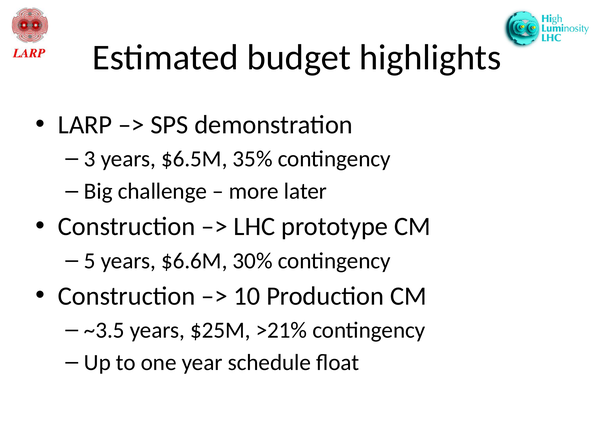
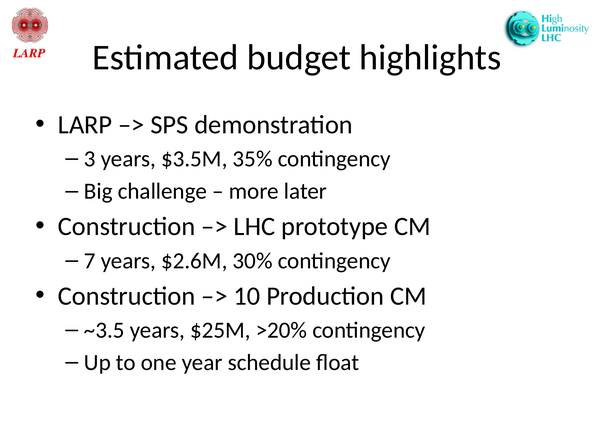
$6.5M: $6.5M -> $3.5M (194, 159)
5: 5 -> 7 (90, 260)
$6.6M: $6.6M -> $2.6M (194, 260)
>21%: >21% -> >20% (281, 330)
